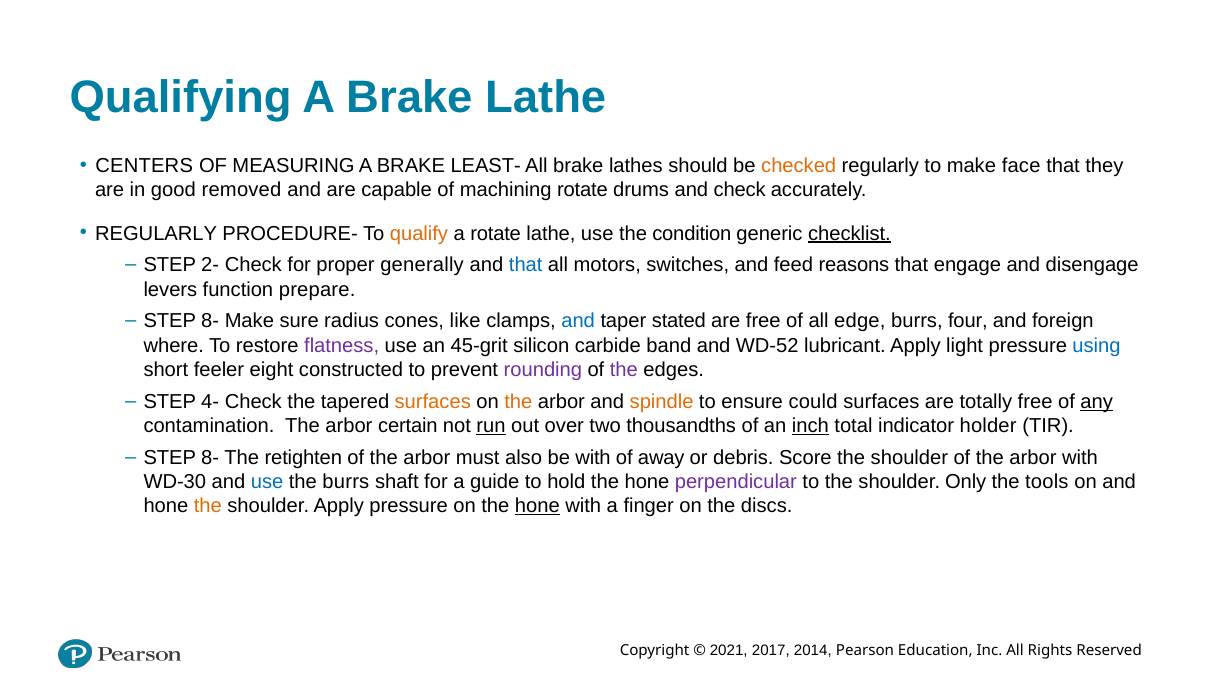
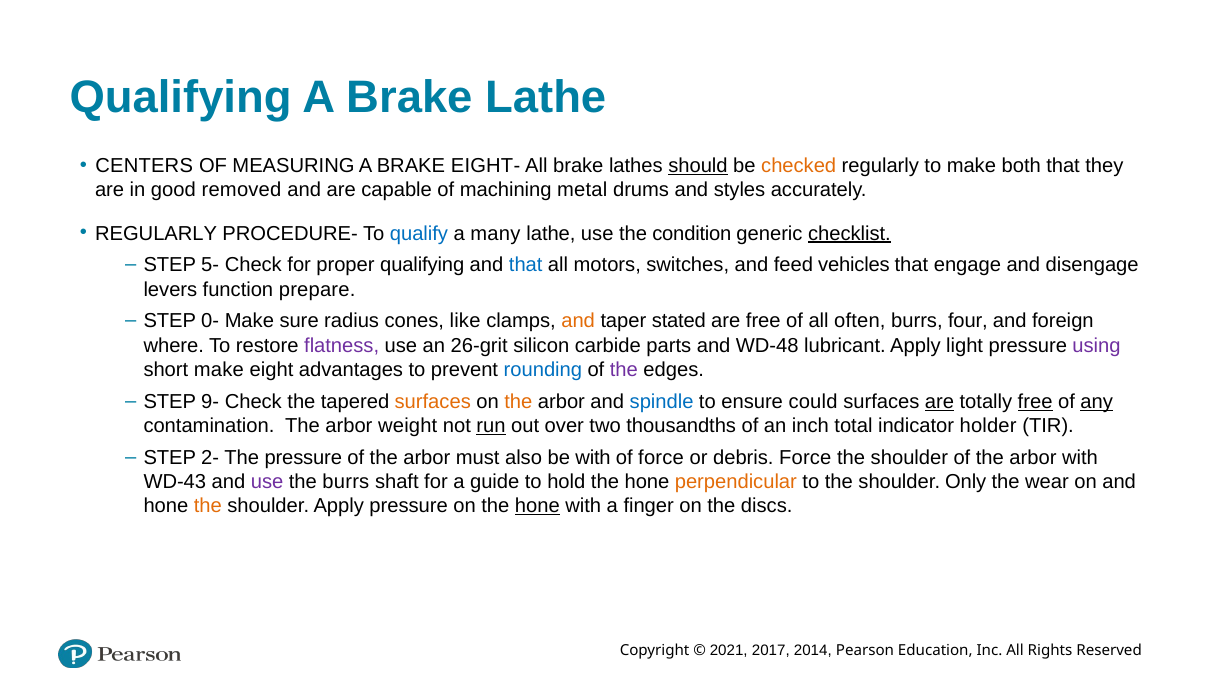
LEAST-: LEAST- -> EIGHT- (486, 166)
should underline: none -> present (698, 166)
face: face -> both (1021, 166)
machining rotate: rotate -> metal (582, 190)
and check: check -> styles (740, 190)
qualify colour: orange -> blue (419, 233)
a rotate: rotate -> many (495, 233)
2-: 2- -> 5- (210, 265)
proper generally: generally -> qualifying (422, 265)
reasons: reasons -> vehicles (854, 265)
8-: 8- -> 0- (210, 321)
and colour: blue -> orange (578, 321)
edge: edge -> often (860, 321)
45-grit: 45-grit -> 26-grit (479, 345)
band: band -> parts (669, 345)
WD-52: WD-52 -> WD-48 (767, 345)
using colour: blue -> purple (1097, 345)
short feeler: feeler -> make (219, 370)
constructed: constructed -> advantages (351, 370)
rounding colour: purple -> blue (543, 370)
4-: 4- -> 9- (210, 401)
spindle colour: orange -> blue (662, 401)
are underline: none -> present (940, 401)
free underline: none -> present (1035, 401)
certain: certain -> weight (408, 426)
inch underline: present -> none (810, 426)
8-: 8- -> 2- (210, 457)
The retighten: retighten -> pressure (303, 457)
of away: away -> force (661, 457)
debris Score: Score -> Force (805, 457)
WD-30: WD-30 -> WD-43 (175, 482)
use colour: blue -> purple (267, 482)
perpendicular colour: purple -> orange (736, 482)
tools: tools -> wear (1047, 482)
